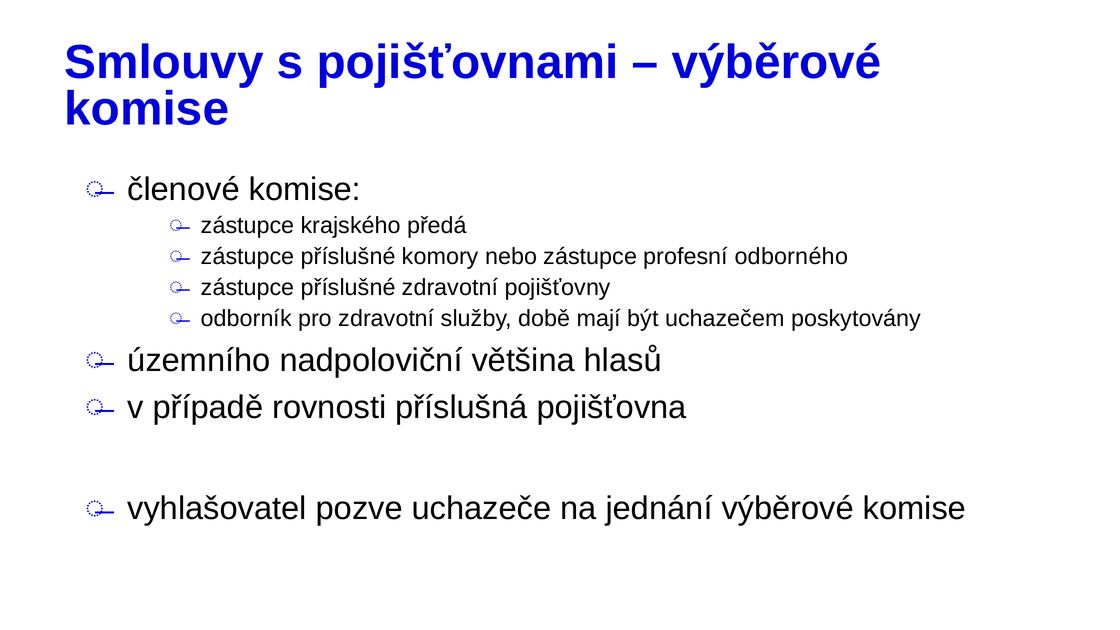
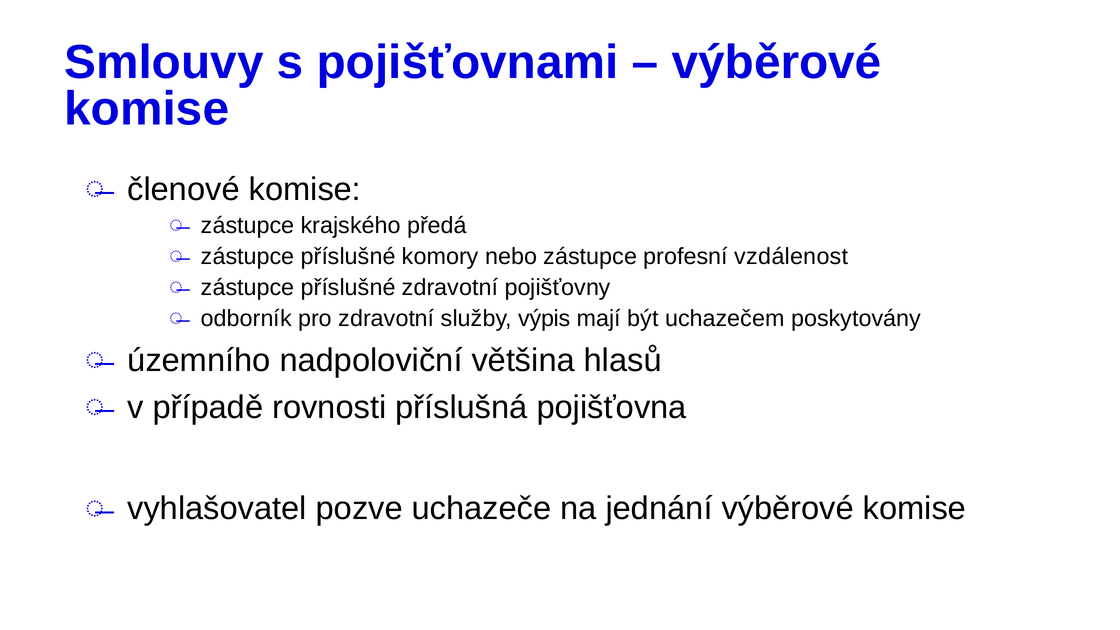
odborného: odborného -> vzdálenost (791, 256)
době: době -> výpis (544, 319)
